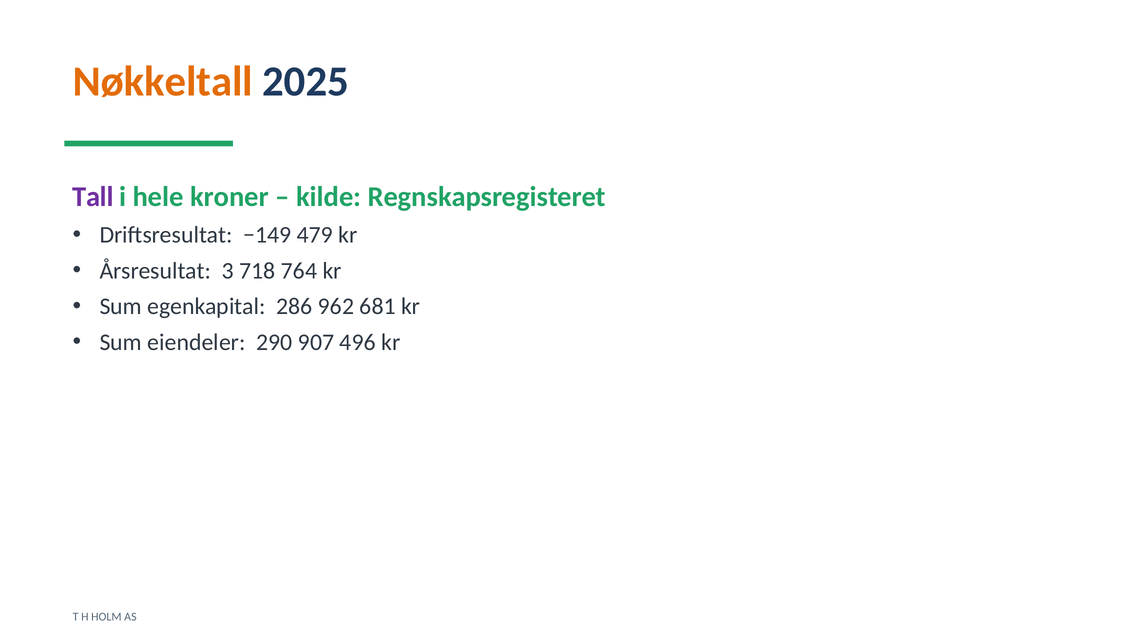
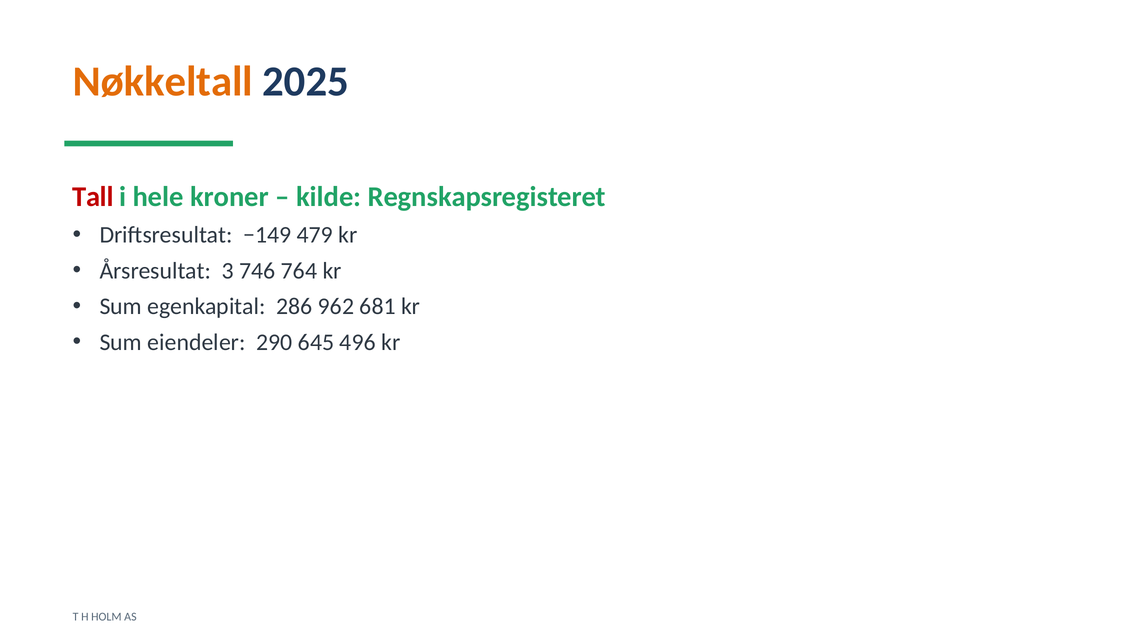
Tall colour: purple -> red (93, 197)
718: 718 -> 746 (257, 271)
907: 907 -> 645 (316, 342)
